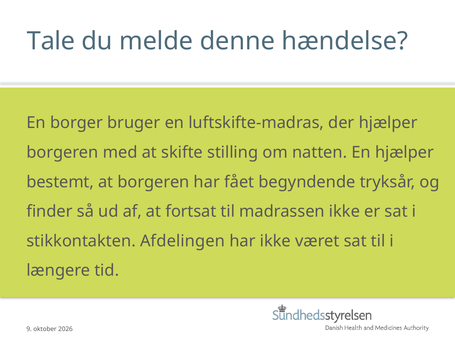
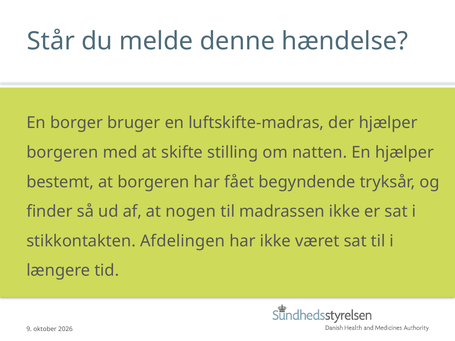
Tale: Tale -> Står (51, 41)
fortsat: fortsat -> nogen (191, 212)
